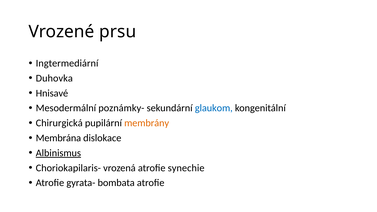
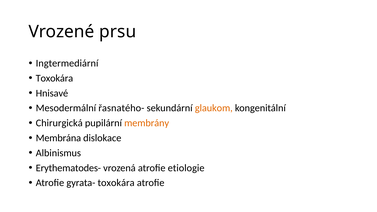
Duhovka: Duhovka -> Toxokára (54, 78)
poznámky-: poznámky- -> řasnatého- (121, 108)
glaukom colour: blue -> orange (214, 108)
Albinismus underline: present -> none (58, 153)
Choriokapilaris-: Choriokapilaris- -> Erythematodes- (68, 168)
synechie: synechie -> etiologie (186, 168)
gyrata- bombata: bombata -> toxokára (116, 183)
